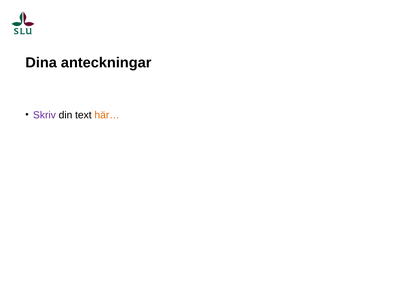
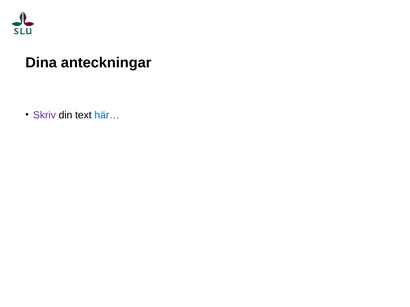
här… colour: orange -> blue (107, 115)
